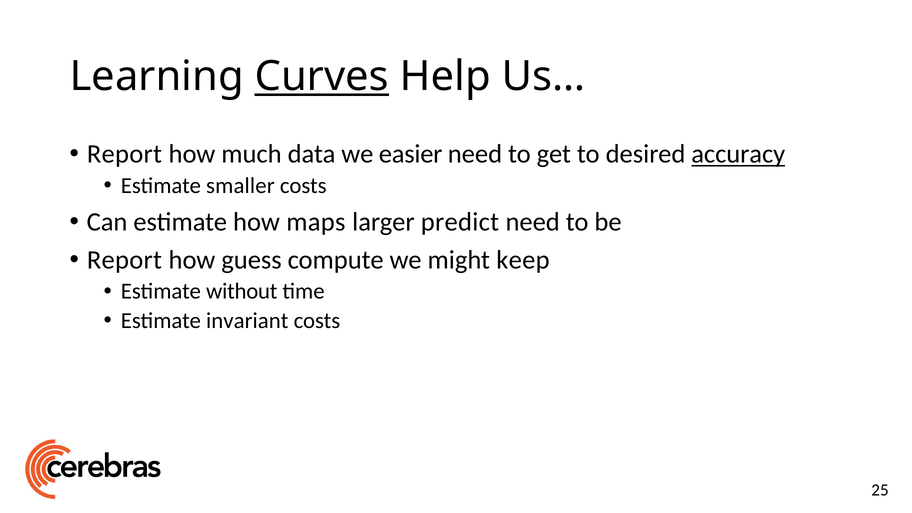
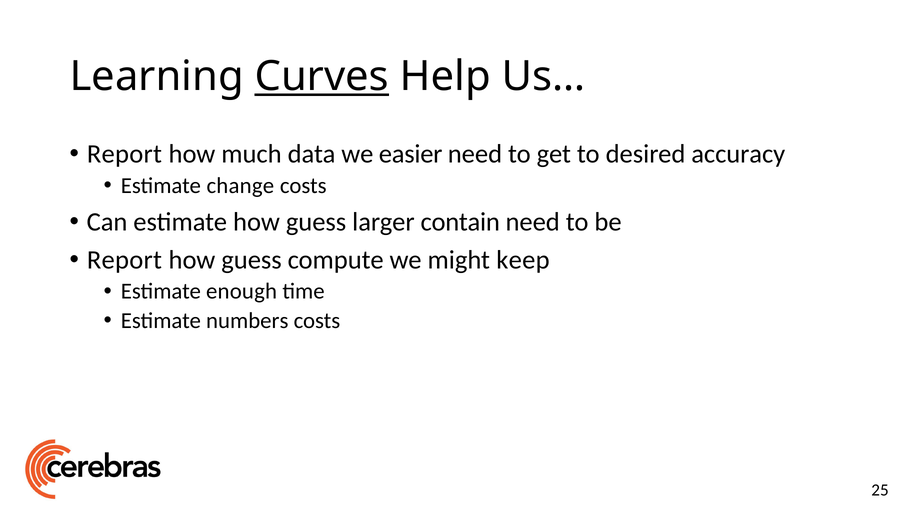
accuracy underline: present -> none (738, 154)
smaller: smaller -> change (240, 186)
estimate how maps: maps -> guess (316, 222)
predict: predict -> contain (460, 222)
without: without -> enough (242, 291)
invariant: invariant -> numbers (247, 321)
